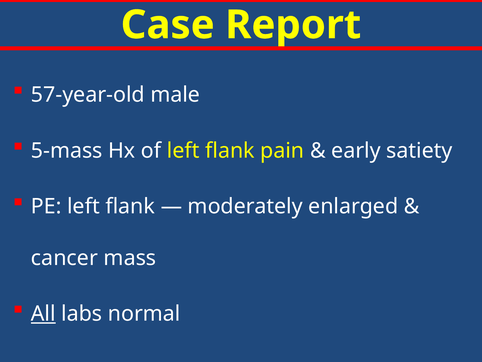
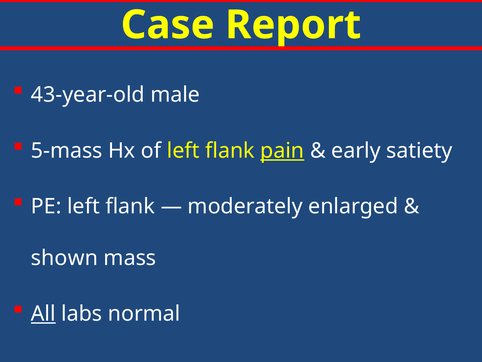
57-year-old: 57-year-old -> 43-year-old (88, 95)
pain underline: none -> present (282, 150)
cancer: cancer -> shown (64, 258)
